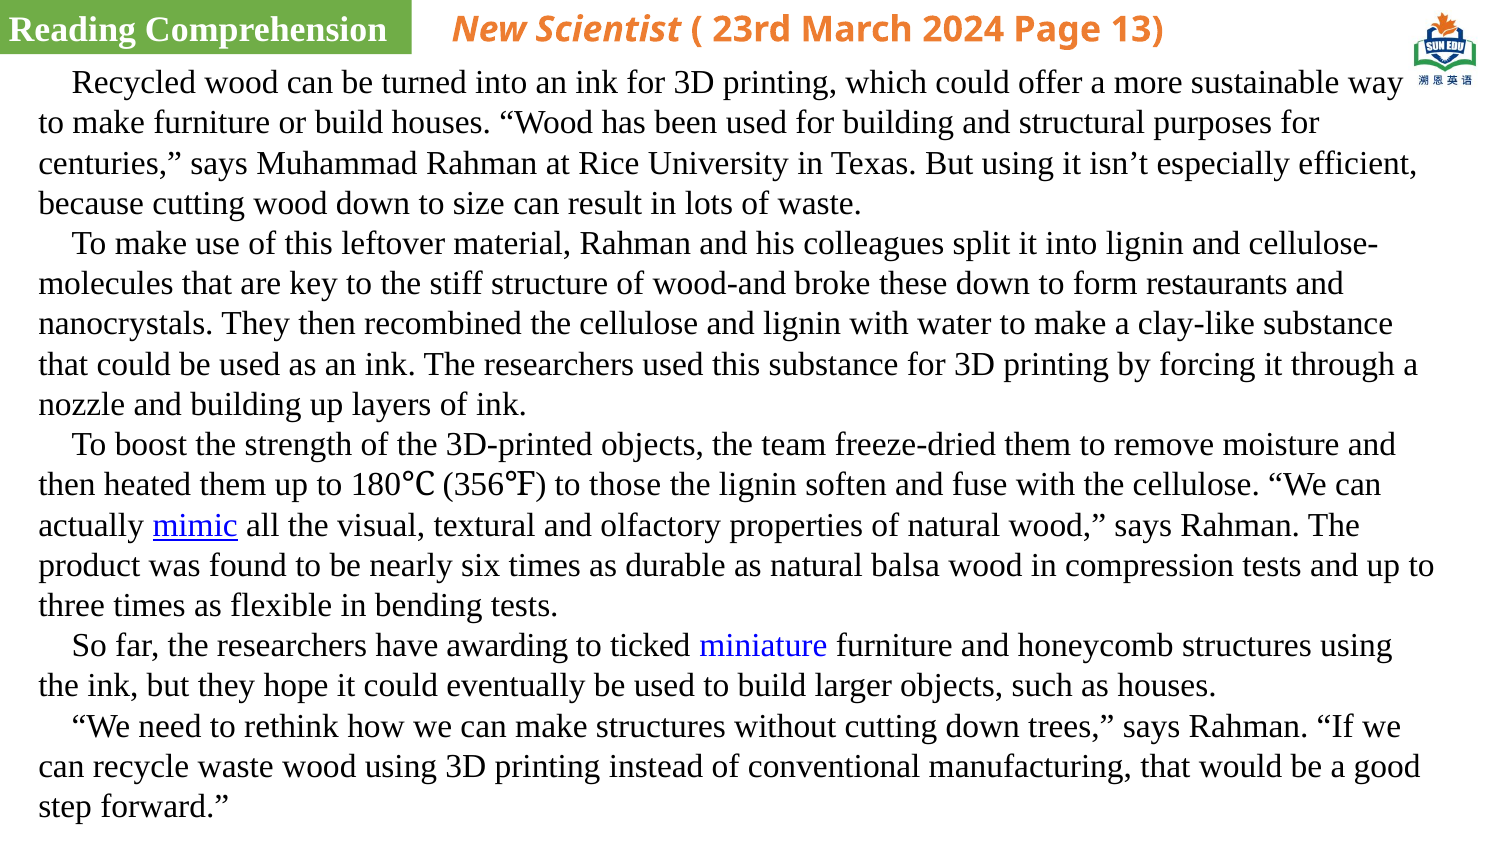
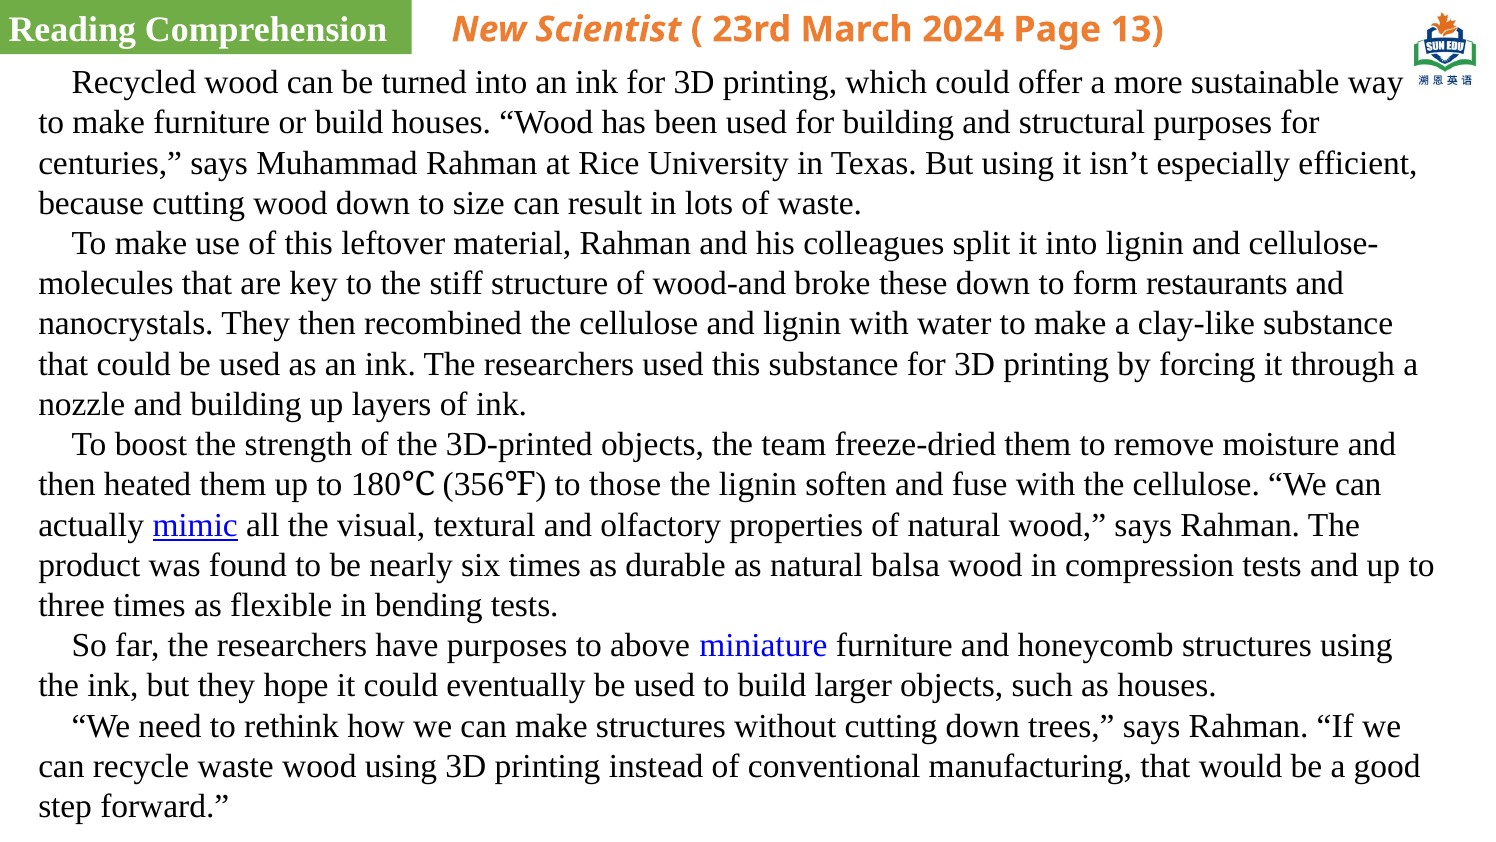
have awarding: awarding -> purposes (507, 645)
ticked: ticked -> above (650, 645)
